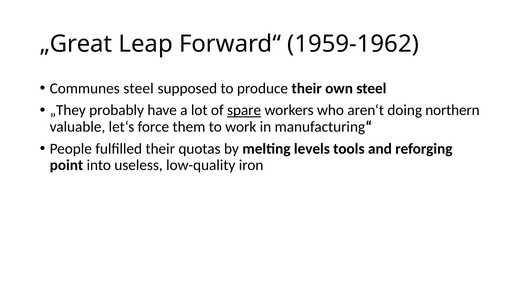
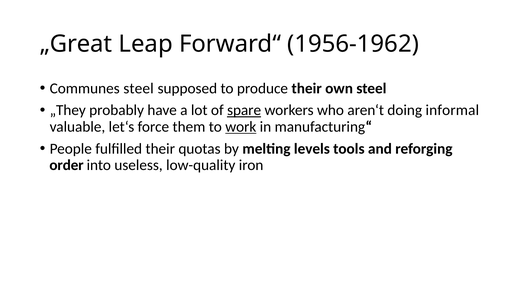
1959-1962: 1959-1962 -> 1956-1962 (353, 44)
northern: northern -> informal (452, 110)
work underline: none -> present (241, 127)
point: point -> order (67, 165)
